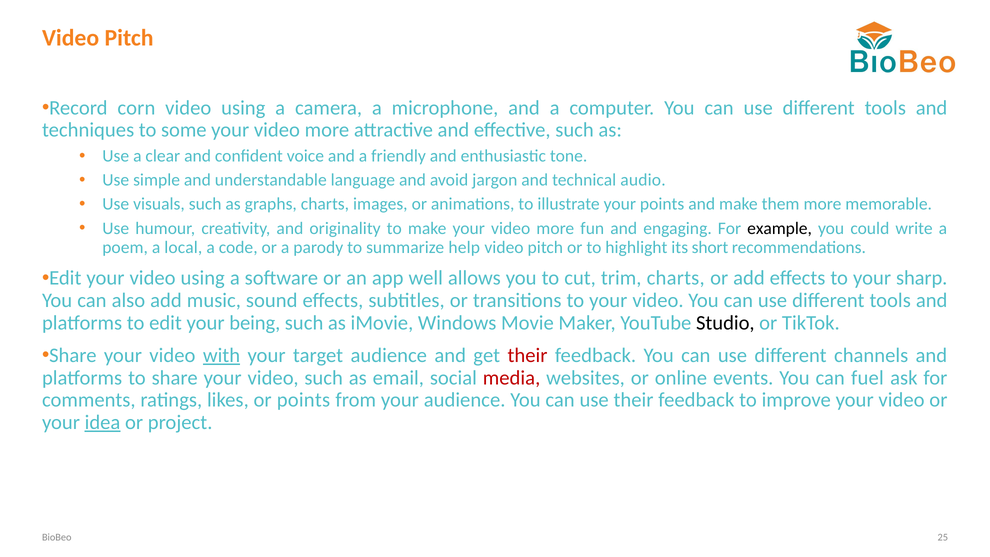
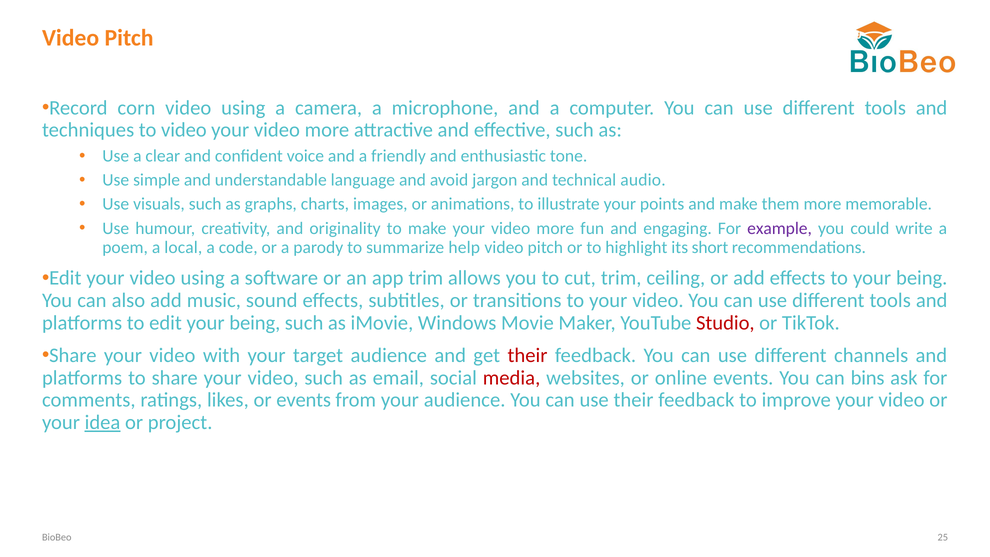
to some: some -> video (184, 130)
example colour: black -> purple (780, 228)
app well: well -> trim (426, 278)
trim charts: charts -> ceiling (676, 278)
to your sharp: sharp -> being (922, 278)
Studio colour: black -> red (725, 323)
with underline: present -> none (222, 355)
fuel: fuel -> bins (868, 378)
or points: points -> events (304, 400)
